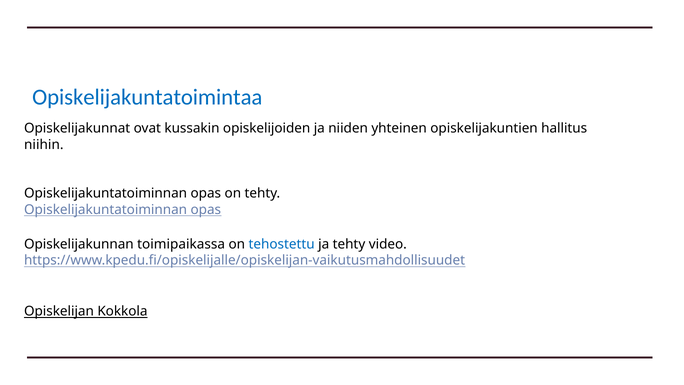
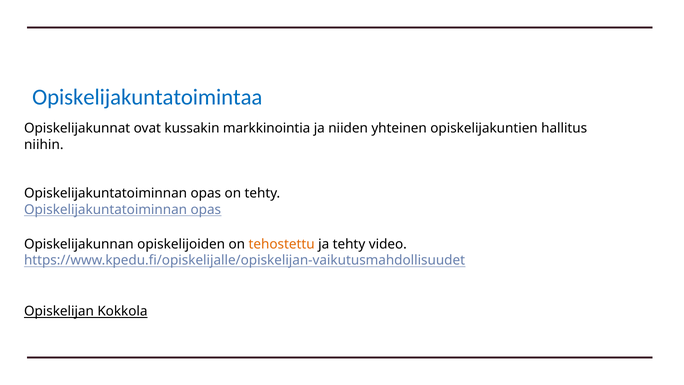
opiskelijoiden: opiskelijoiden -> markkinointia (267, 128)
toimipaikassa: toimipaikassa -> opiskelijoiden (181, 244)
tehostettu colour: blue -> orange (282, 244)
